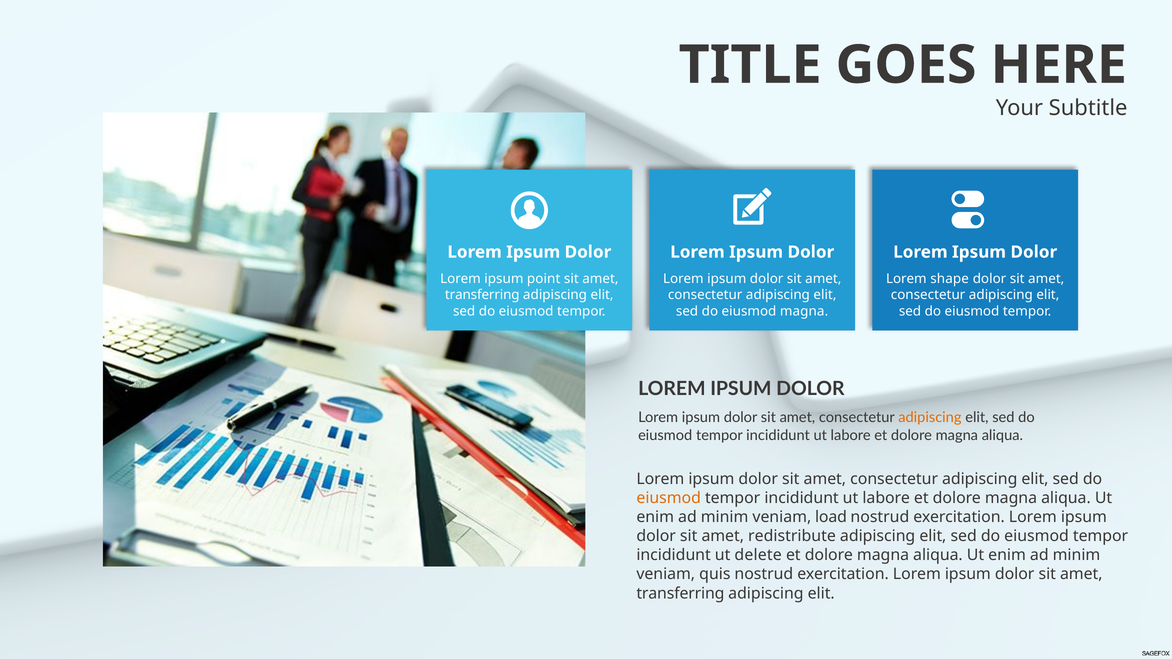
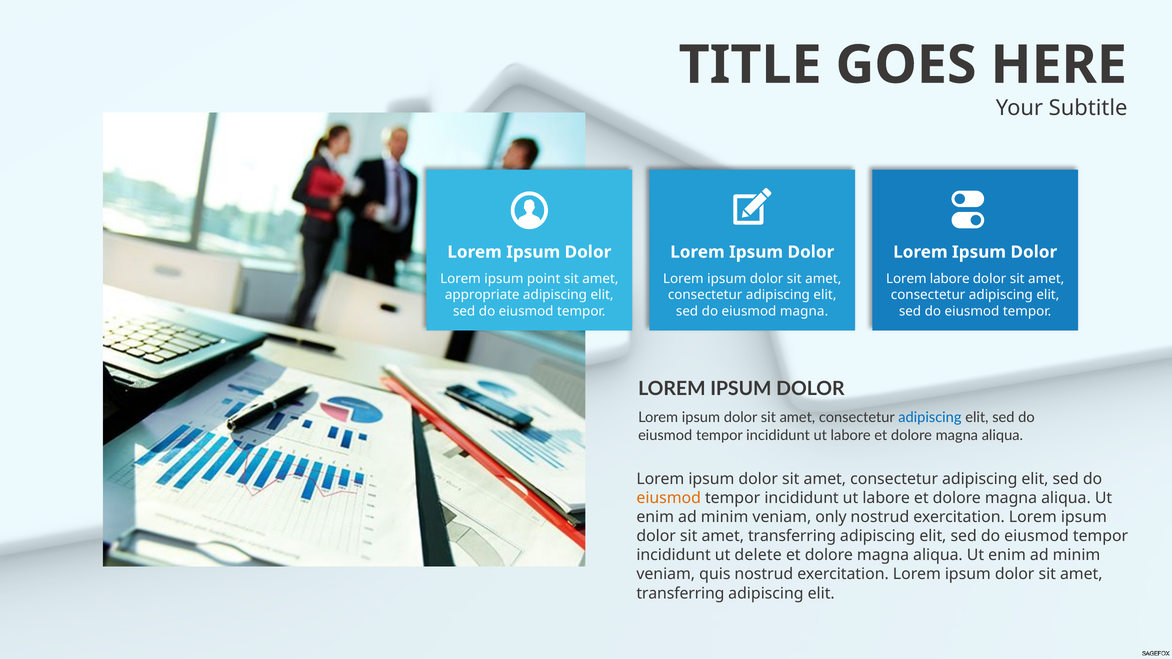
Lorem shape: shape -> labore (950, 279)
transferring: transferring -> appropriate (482, 295)
adipiscing colour: orange -> blue (930, 418)
load: load -> only (831, 517)
redistribute: redistribute -> transferring (792, 536)
